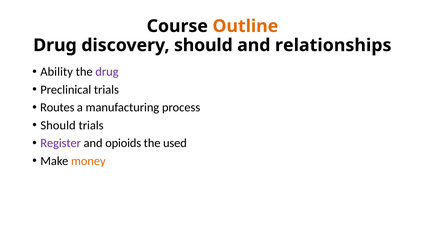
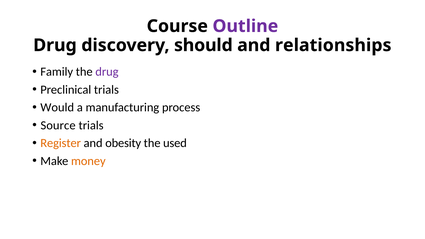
Outline colour: orange -> purple (245, 26)
Ability: Ability -> Family (57, 72)
Routes: Routes -> Would (57, 107)
Should: Should -> Source (58, 125)
Register colour: purple -> orange (61, 143)
opioids: opioids -> obesity (123, 143)
